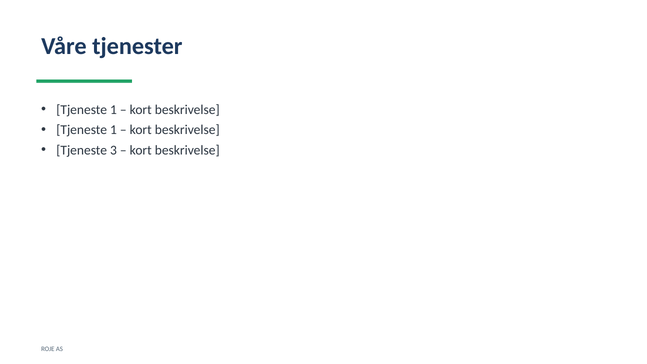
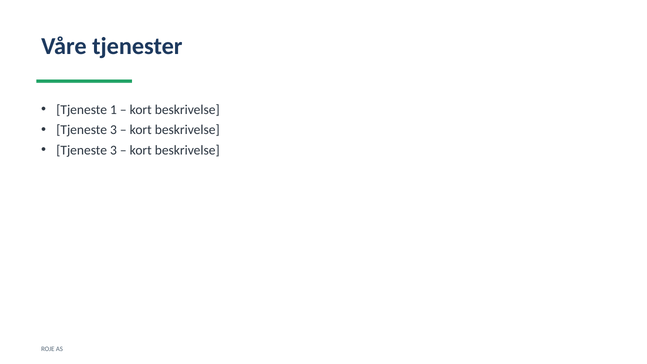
1: 1 -> 3 (113, 130)
